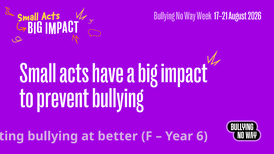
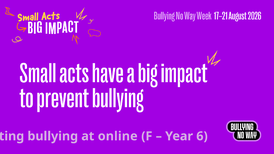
better: better -> online (118, 136)
